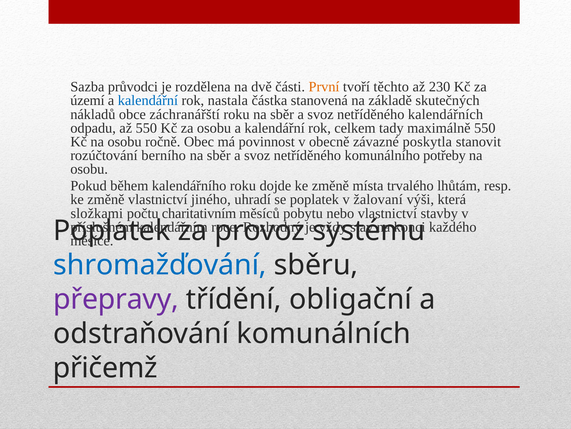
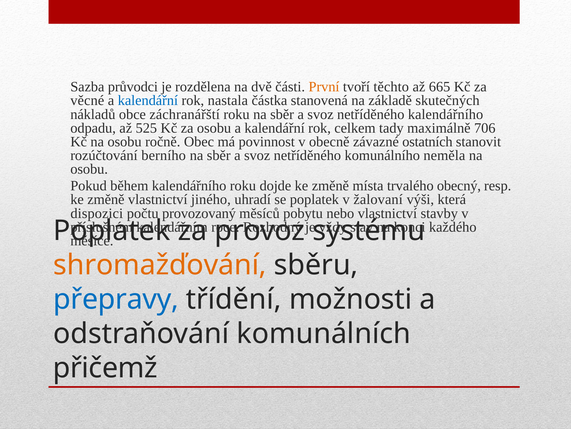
230: 230 -> 665 (440, 87)
území: území -> věcné (87, 100)
netříděného kalendářních: kalendářních -> kalendářního (446, 114)
až 550: 550 -> 525 (146, 128)
maximálně 550: 550 -> 706 (485, 128)
poskytla: poskytla -> ostatních (427, 142)
potřeby: potřeby -> neměla (444, 155)
lhůtám: lhůtám -> obecný (459, 186)
složkami: složkami -> dispozici (97, 213)
charitativním: charitativním -> provozovaný (199, 213)
shromažďování colour: blue -> orange (160, 265)
přepravy colour: purple -> blue (116, 299)
obligační: obligační -> možnosti (351, 299)
